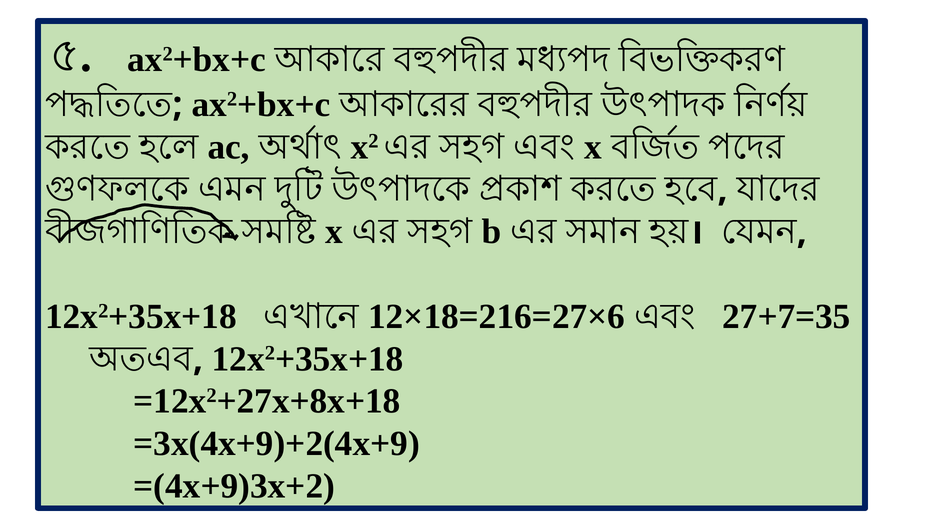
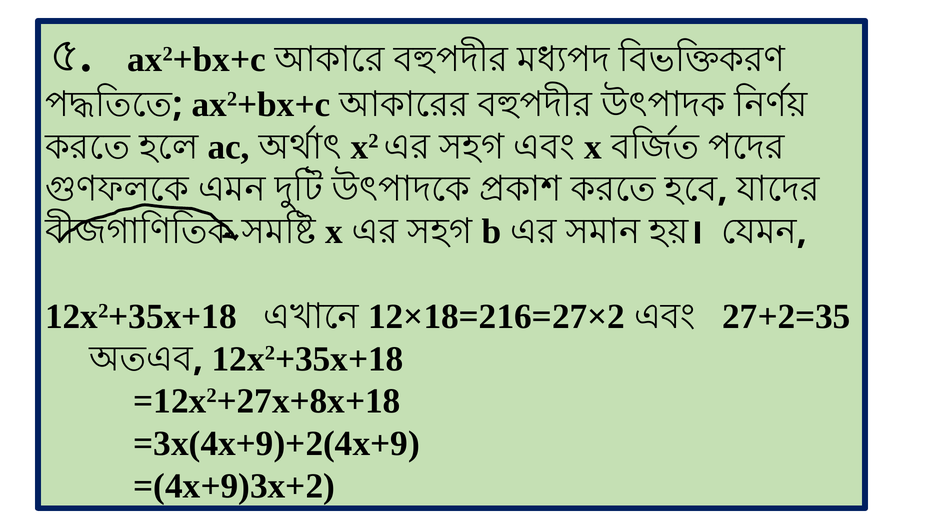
12×18=216=27×6: 12×18=216=27×6 -> 12×18=216=27×2 (497, 316)
27+7=35: 27+7=35 -> 27+2=35 (786, 316)
